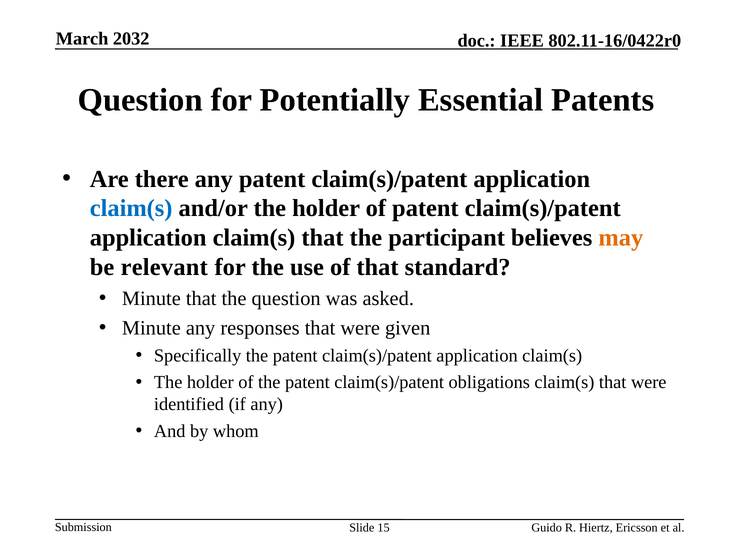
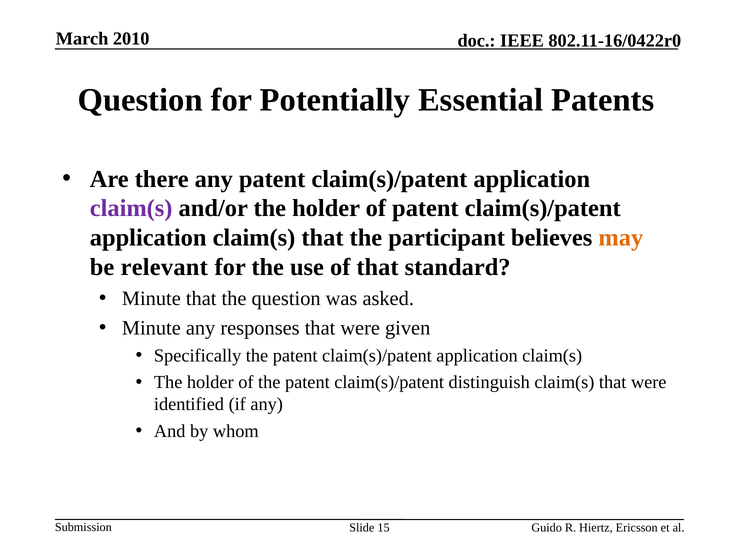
2032: 2032 -> 2010 (131, 39)
claim(s colour: blue -> purple (131, 208)
obligations: obligations -> distinguish (489, 382)
